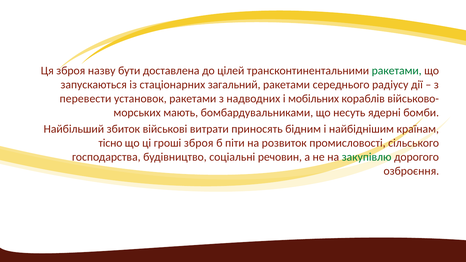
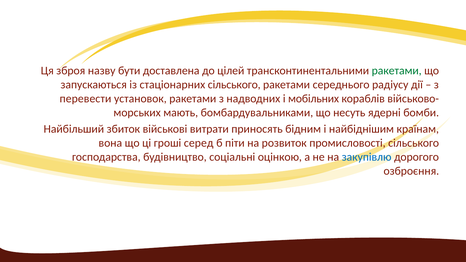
стаціонарних загальний: загальний -> сільського (234, 85)
тісно: тісно -> вона (110, 143)
гроші зброя: зброя -> серед (199, 143)
речовин: речовин -> оцінкою (280, 157)
закупівлю colour: green -> blue (367, 157)
